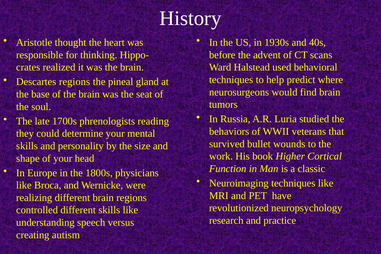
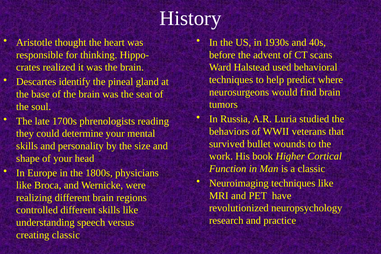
Descartes regions: regions -> identify (75, 82)
creating autism: autism -> classic (66, 235)
